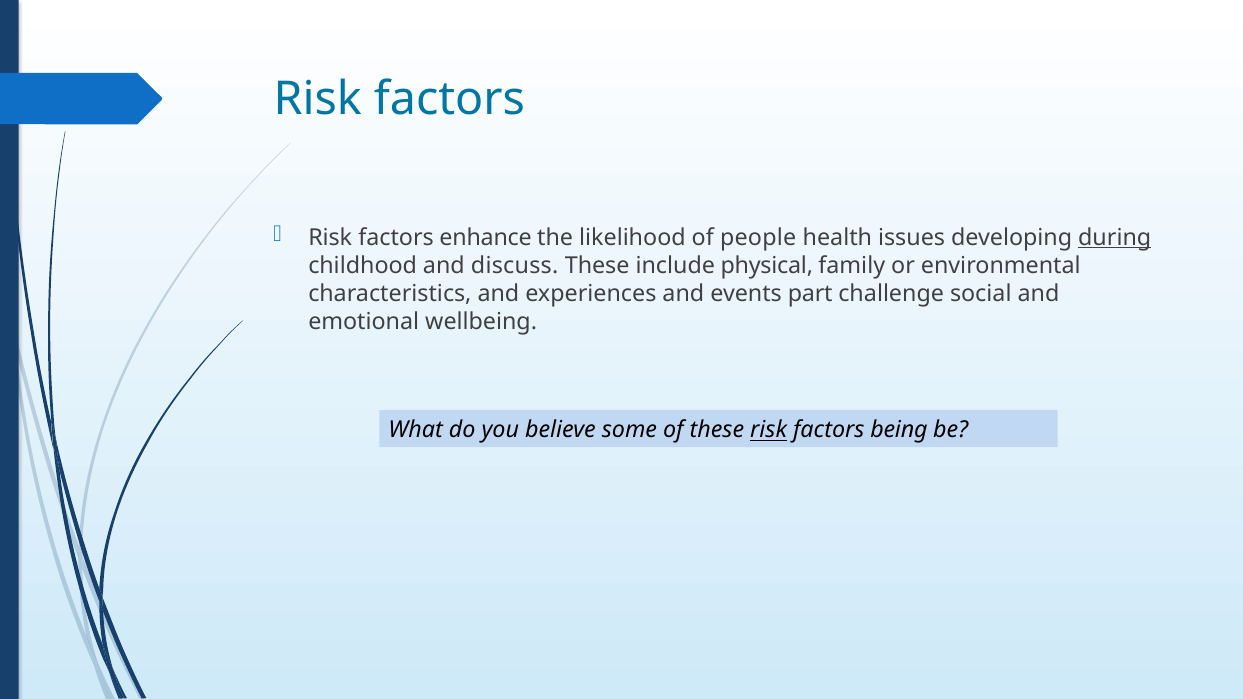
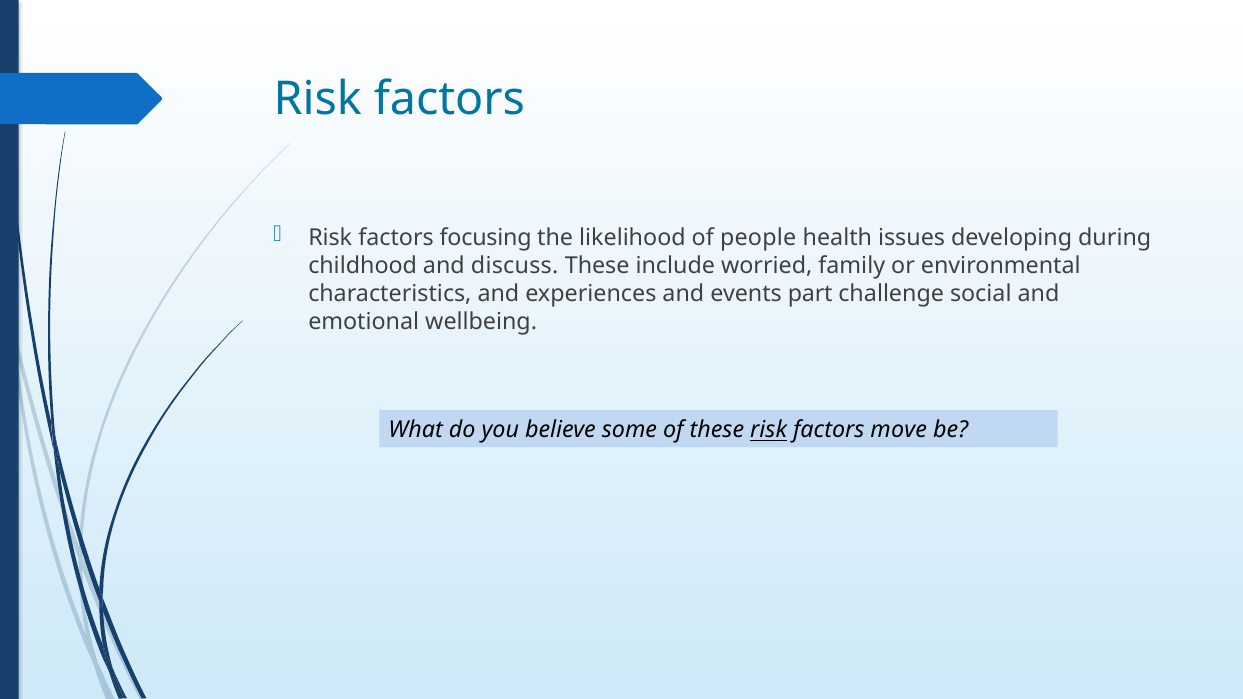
enhance: enhance -> focusing (486, 238)
during underline: present -> none (1115, 238)
physical: physical -> worried (767, 266)
being: being -> move (899, 430)
